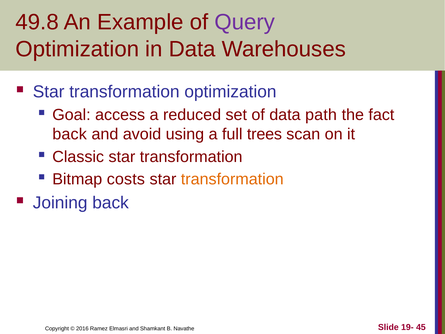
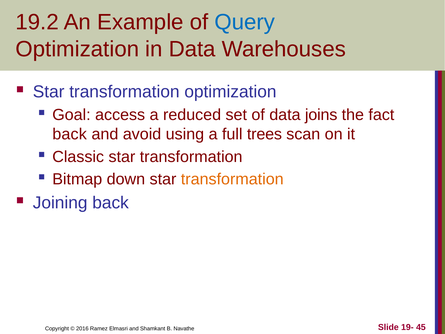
49.8: 49.8 -> 19.2 (37, 22)
Query colour: purple -> blue (245, 22)
path: path -> joins (321, 115)
costs: costs -> down (126, 179)
